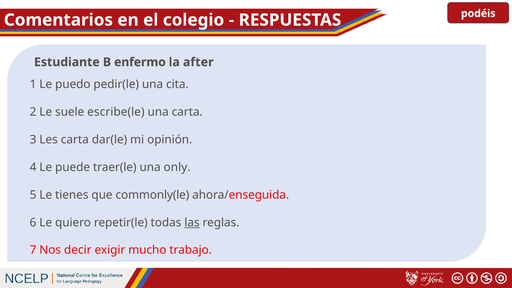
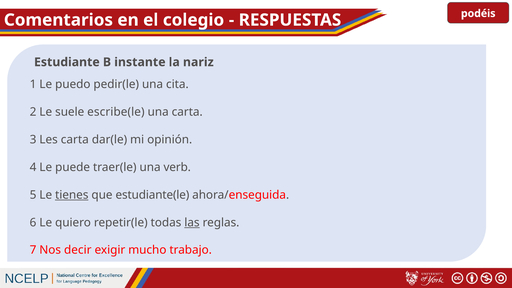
enfermo: enfermo -> instante (140, 62)
after: after -> nariz (198, 62)
only: only -> verb (177, 167)
tienes underline: none -> present (72, 195)
commonly(le: commonly(le -> estudiante(le (152, 195)
